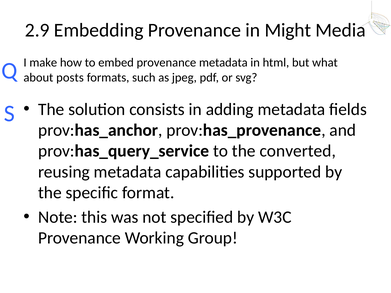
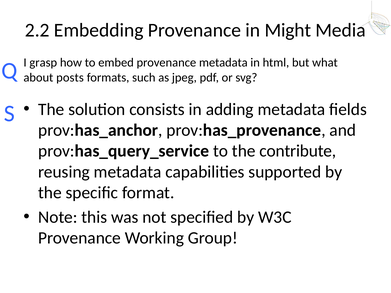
2.9: 2.9 -> 2.2 (37, 30)
make: make -> grasp (43, 63)
converted: converted -> contribute (298, 151)
